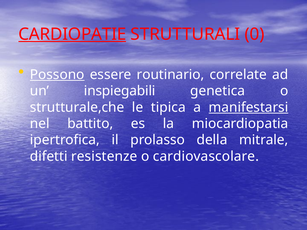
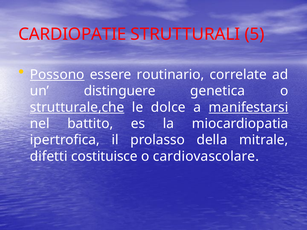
CARDIOPATIE underline: present -> none (72, 34)
0: 0 -> 5 (255, 34)
inspiegabili: inspiegabili -> distinguere (120, 91)
strutturale,che underline: none -> present (77, 107)
tipica: tipica -> dolce (168, 107)
resistenze: resistenze -> costituisce (104, 157)
